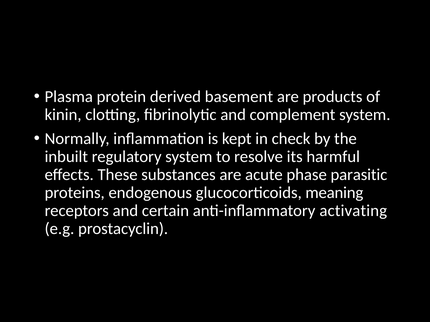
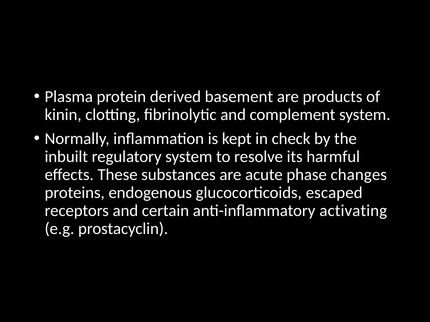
parasitic: parasitic -> changes (359, 175)
meaning: meaning -> escaped (334, 193)
